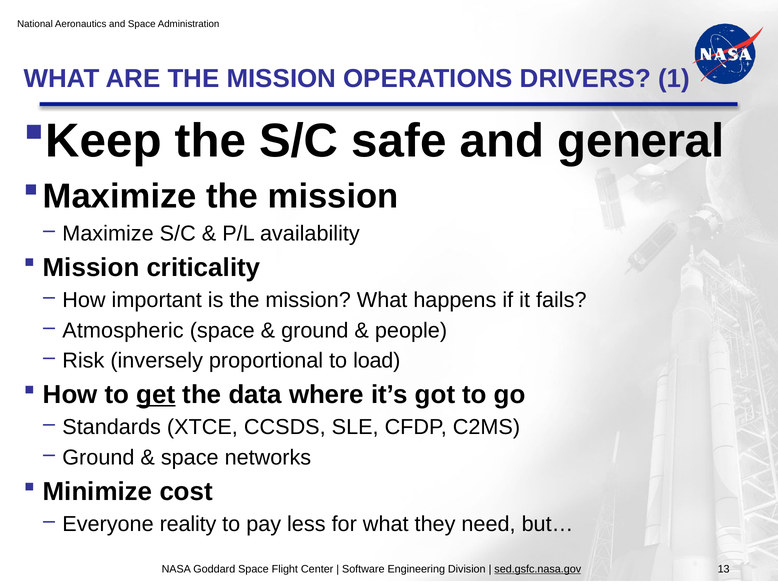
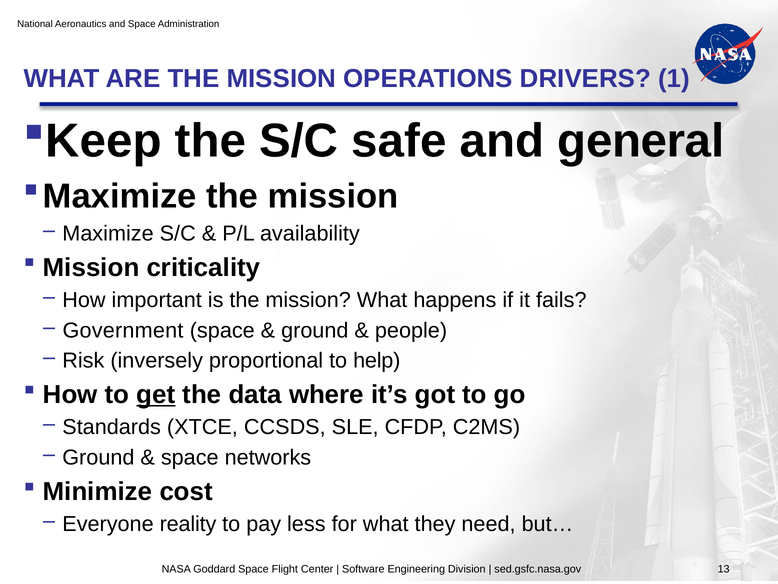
Atmospheric: Atmospheric -> Government (123, 330)
load: load -> help (377, 360)
sed.gsfc.nasa.gov underline: present -> none (538, 569)
